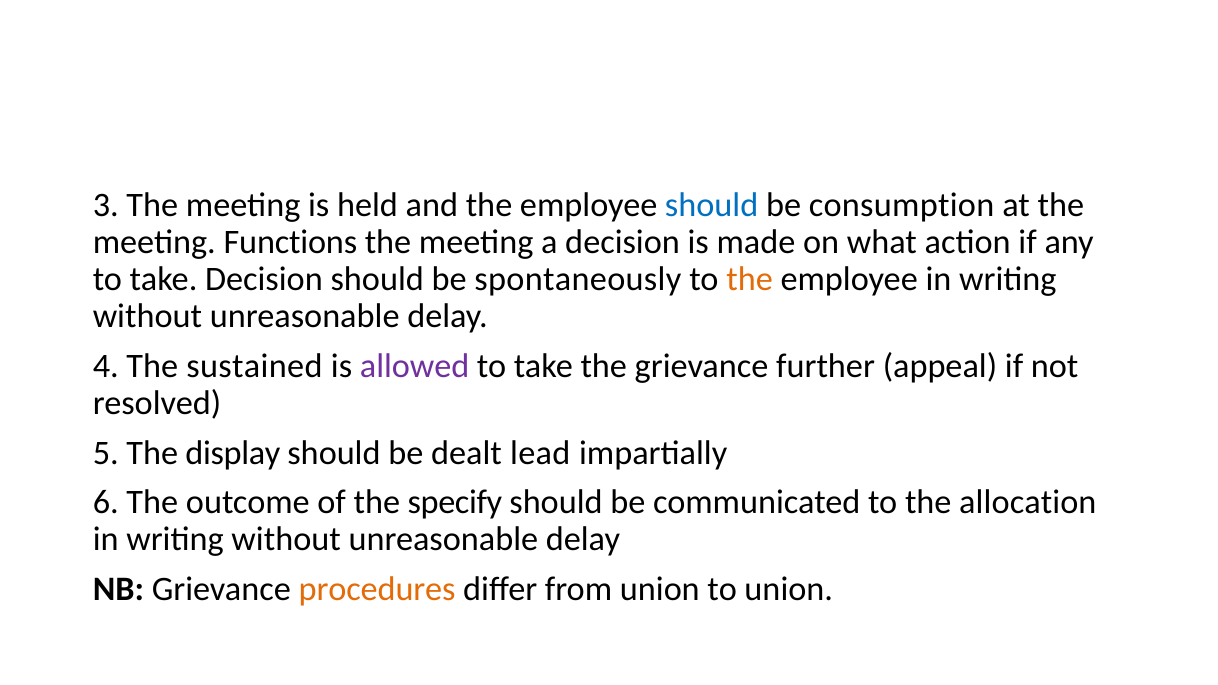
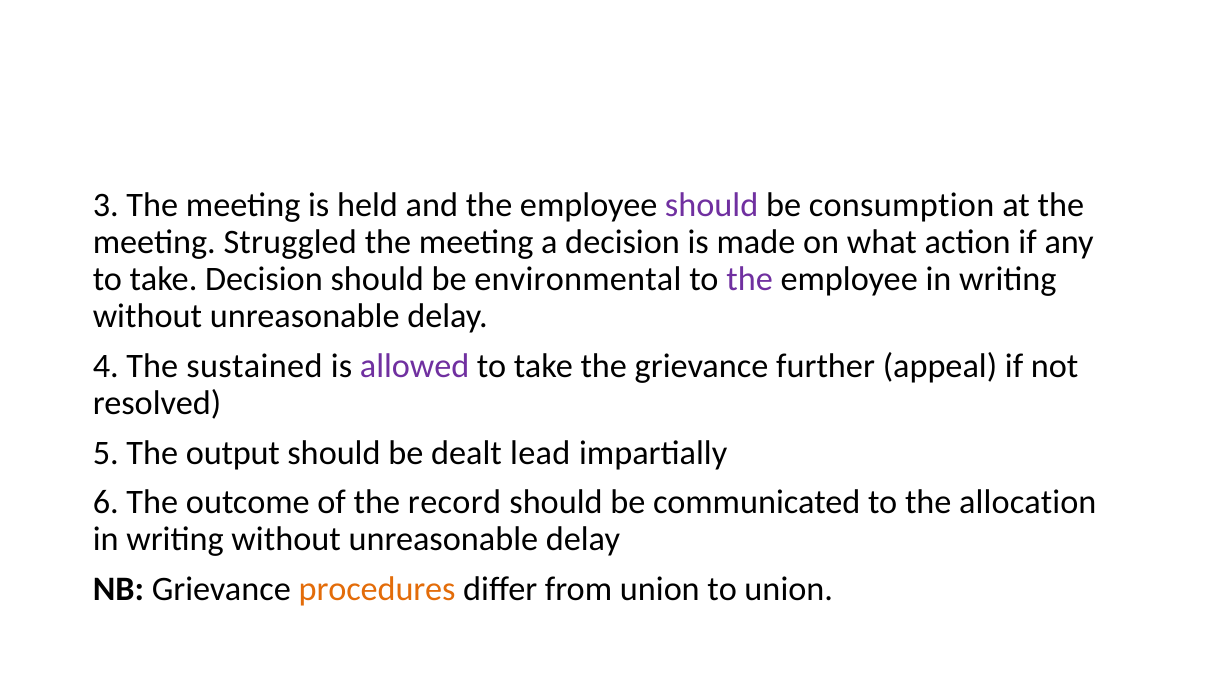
should colour: blue -> purple (712, 205)
Functions: Functions -> Struggled (290, 242)
spontaneously: spontaneously -> environmental (578, 279)
the colour: orange -> purple (750, 279)
display: display -> output (233, 453)
specify: specify -> record (455, 503)
